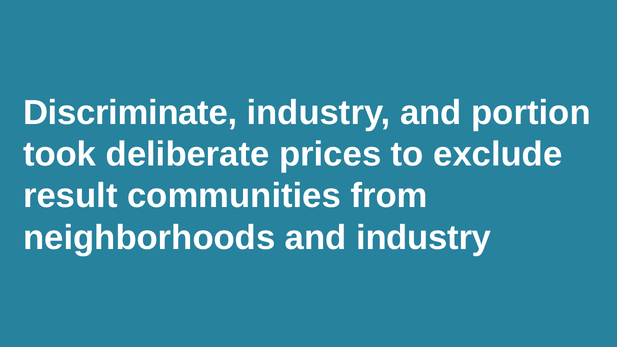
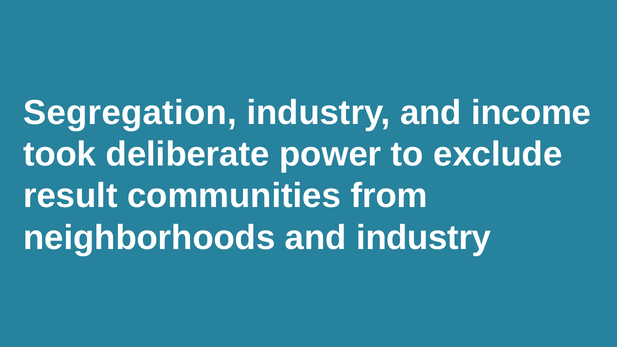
Discriminate: Discriminate -> Segregation (130, 113)
portion: portion -> income (531, 113)
prices: prices -> power (330, 154)
